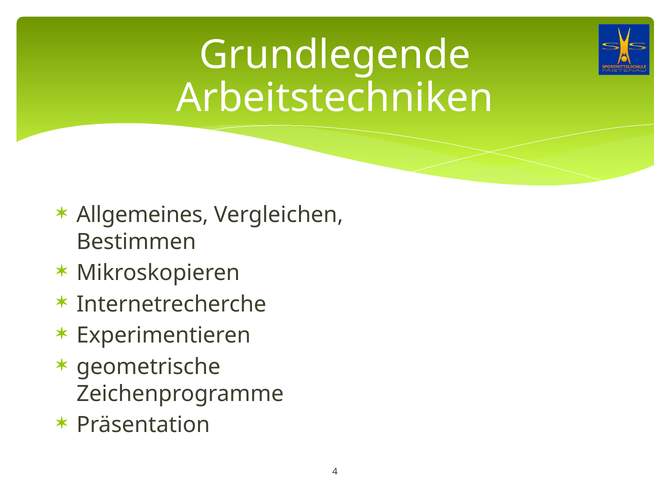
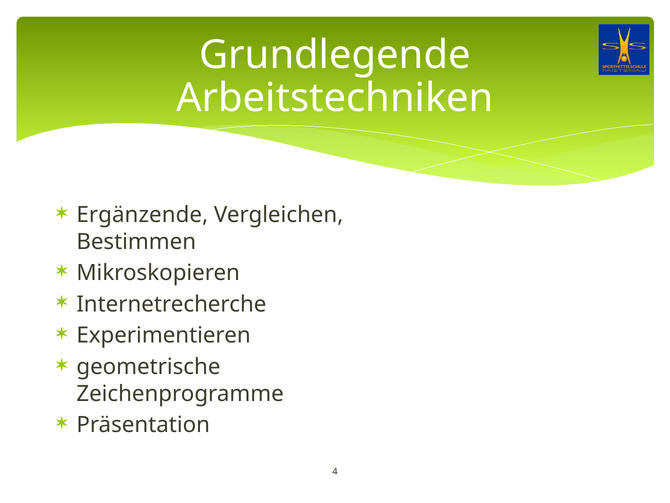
Allgemeines: Allgemeines -> Ergänzende (142, 215)
